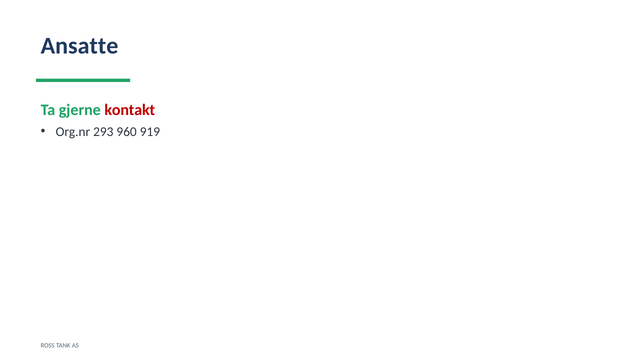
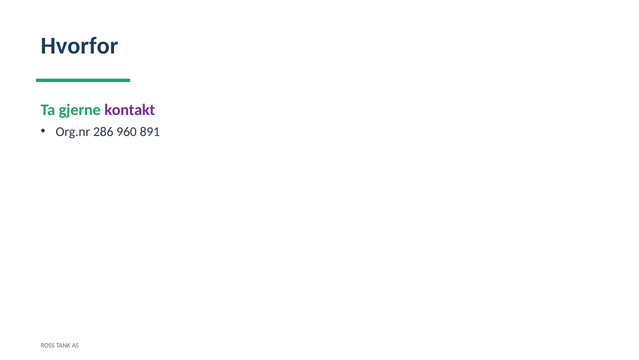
Ansatte: Ansatte -> Hvorfor (79, 46)
kontakt colour: red -> purple (130, 110)
293: 293 -> 286 (103, 131)
919: 919 -> 891 (150, 131)
